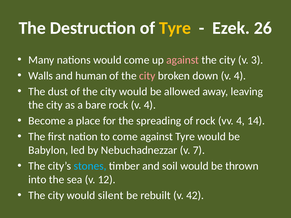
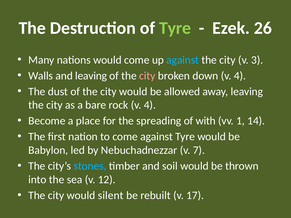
Tyre colour: yellow -> light green (175, 28)
against colour: pink -> light blue (183, 60)
and human: human -> leaving (91, 76)
of rock: rock -> with (206, 121)
vv 4: 4 -> 1 (240, 121)
42: 42 -> 17 (195, 196)
